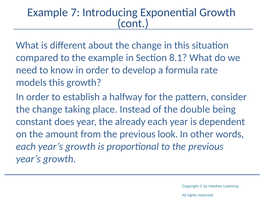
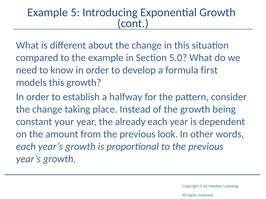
7: 7 -> 5 (75, 12)
8.1: 8.1 -> 5.0 (178, 58)
rate: rate -> first (209, 70)
the double: double -> growth (195, 110)
does: does -> your (64, 122)
